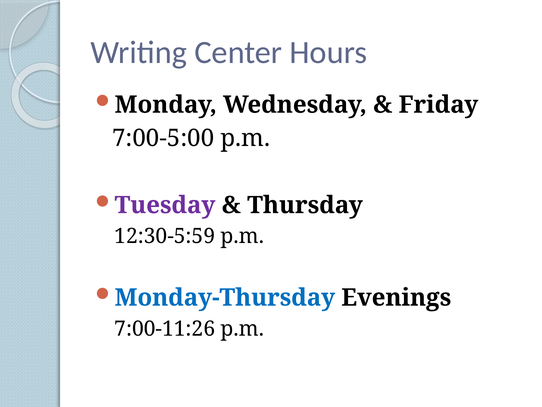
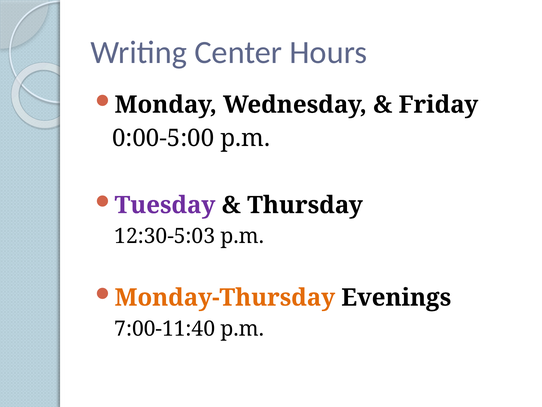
7:00-5:00: 7:00-5:00 -> 0:00-5:00 (163, 138)
12:30-5:59: 12:30-5:59 -> 12:30-5:03 (165, 236)
Monday-Thursday colour: blue -> orange (225, 297)
7:00-11:26: 7:00-11:26 -> 7:00-11:40 (165, 328)
